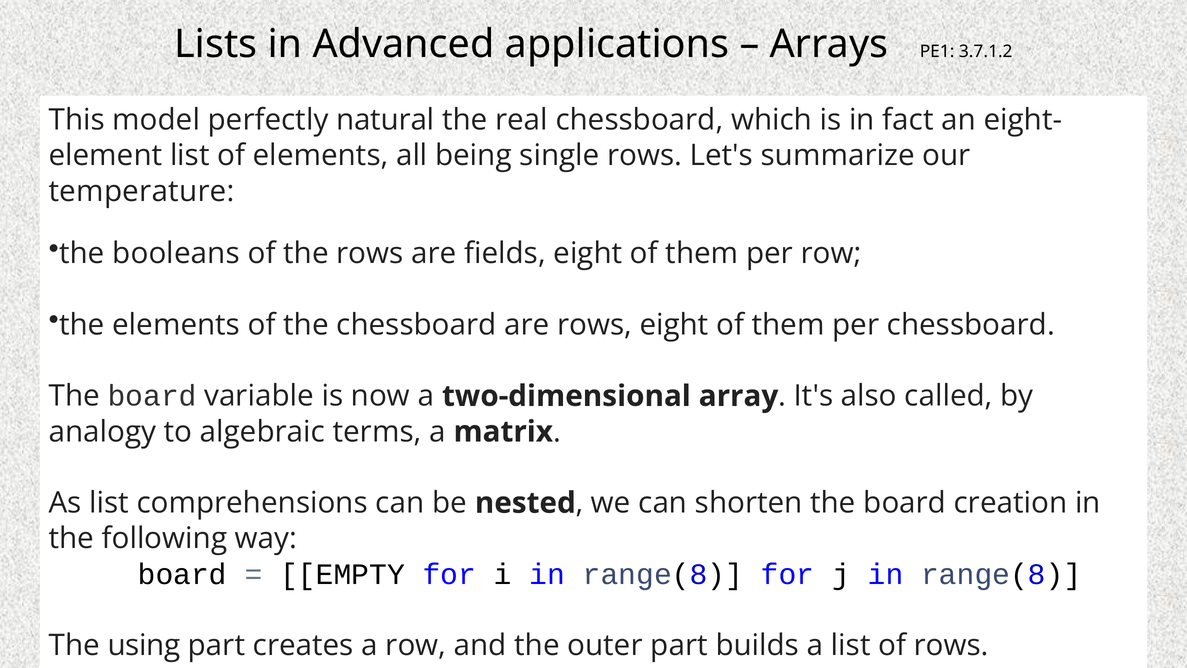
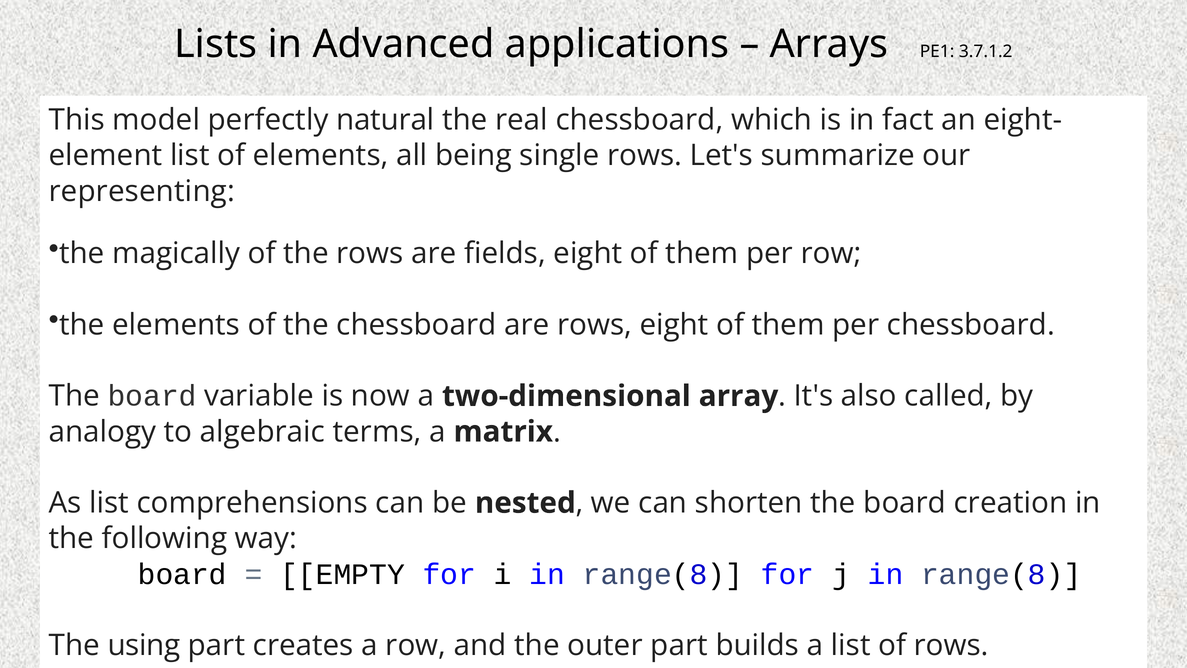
temperature: temperature -> representing (142, 191)
booleans: booleans -> magically (176, 253)
